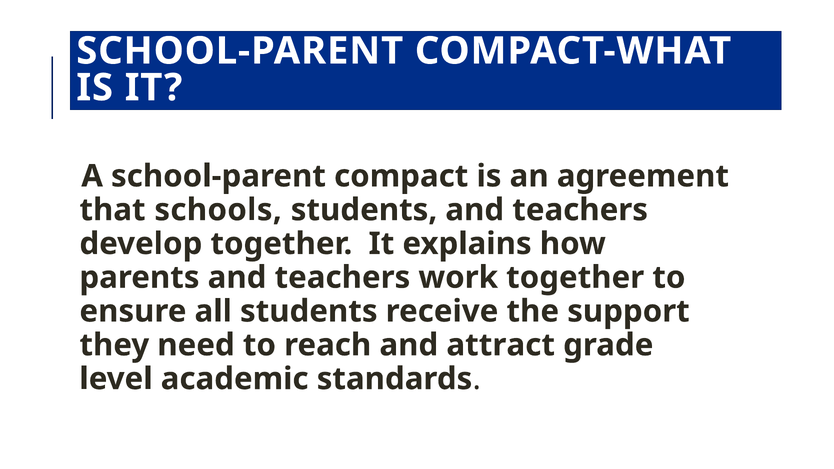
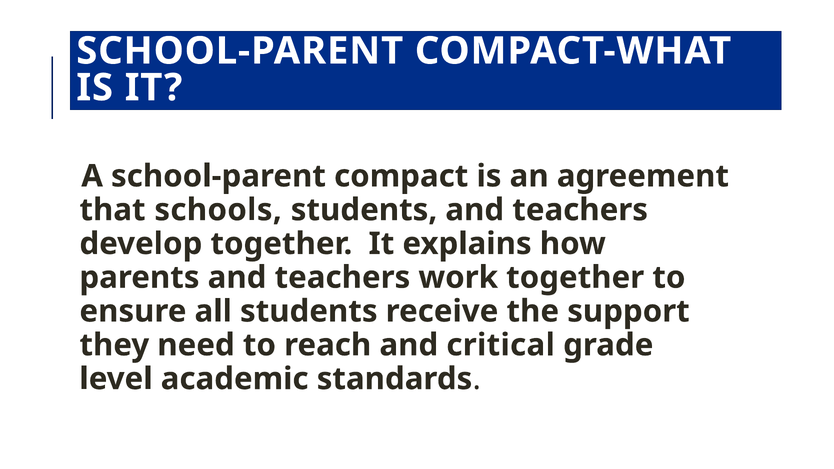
attract: attract -> critical (501, 345)
